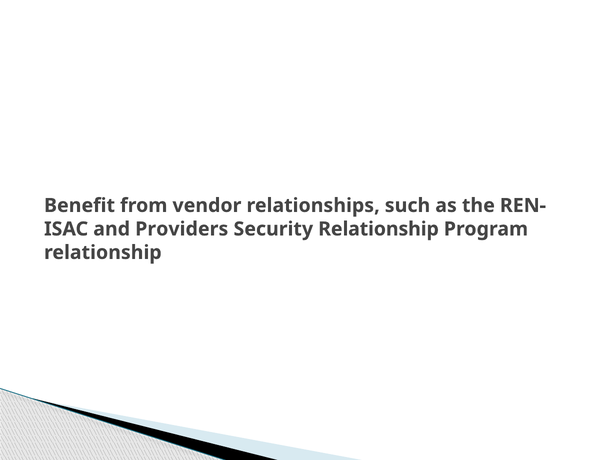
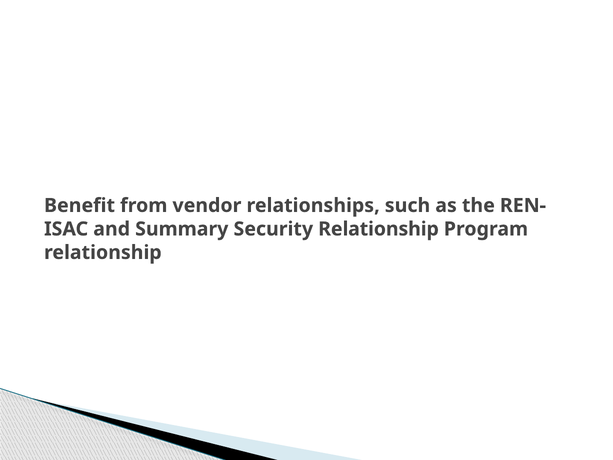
Providers: Providers -> Summary (182, 229)
